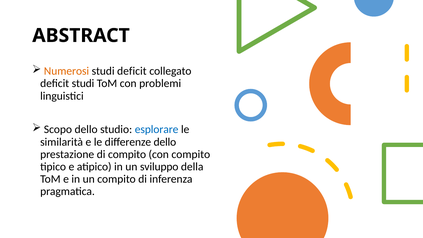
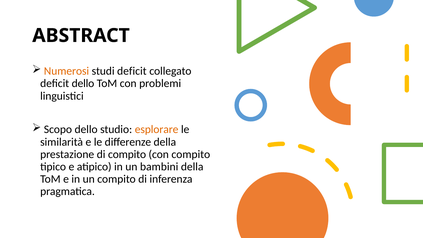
deficit studi: studi -> dello (83, 83)
esplorare colour: blue -> orange (157, 129)
differenze dello: dello -> della (165, 142)
sviluppo: sviluppo -> bambini (159, 167)
